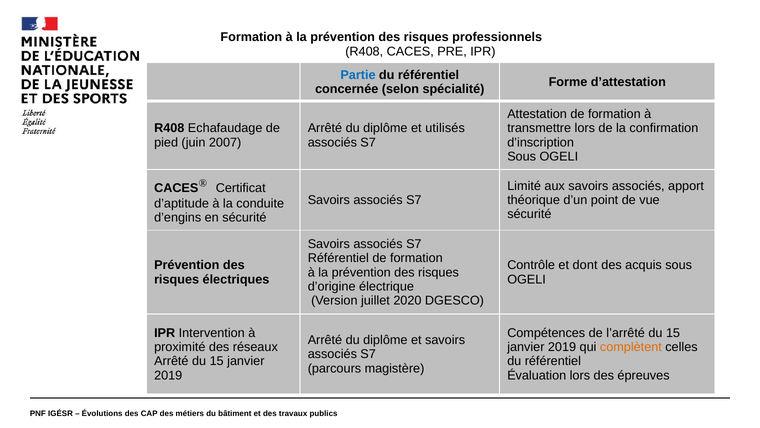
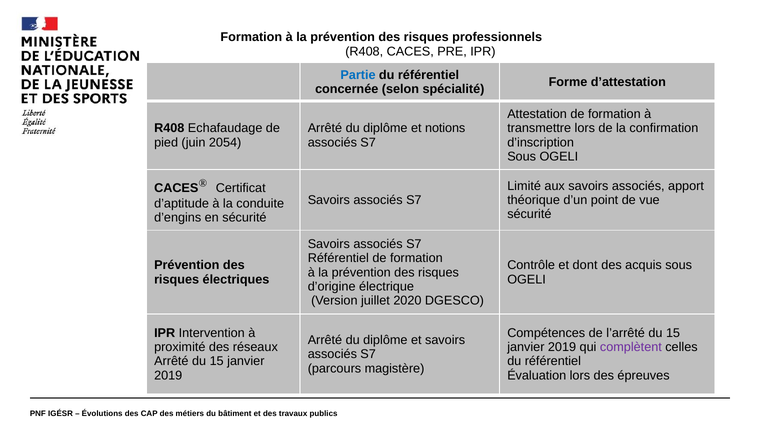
utilisés: utilisés -> notions (445, 128)
2007: 2007 -> 2054 (225, 142)
complètent colour: orange -> purple (631, 347)
